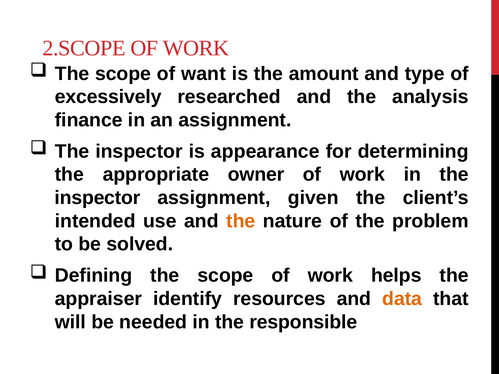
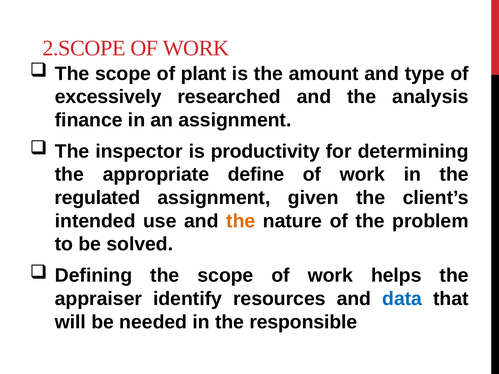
want: want -> plant (204, 74)
appearance: appearance -> productivity (265, 151)
owner: owner -> define (256, 175)
inspector: inspector -> regulated (97, 198)
data colour: orange -> blue (402, 299)
